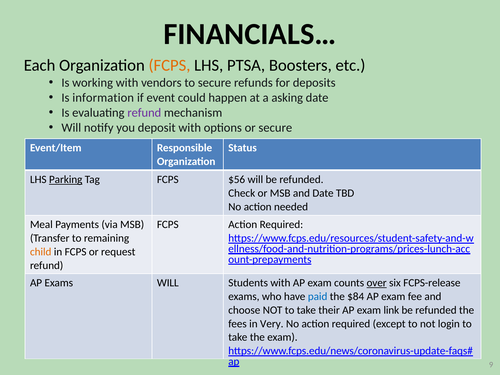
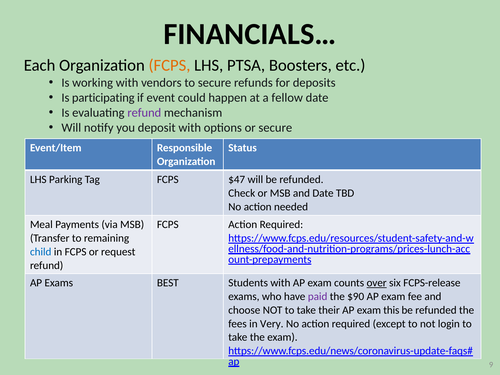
information: information -> participating (103, 98)
asking: asking -> fellow (287, 98)
Parking underline: present -> none (66, 180)
$56: $56 -> $47 (237, 180)
child colour: orange -> blue (41, 252)
Exams WILL: WILL -> BEST (168, 283)
paid colour: blue -> purple (318, 297)
$84: $84 -> $90 (356, 297)
link: link -> this (391, 310)
